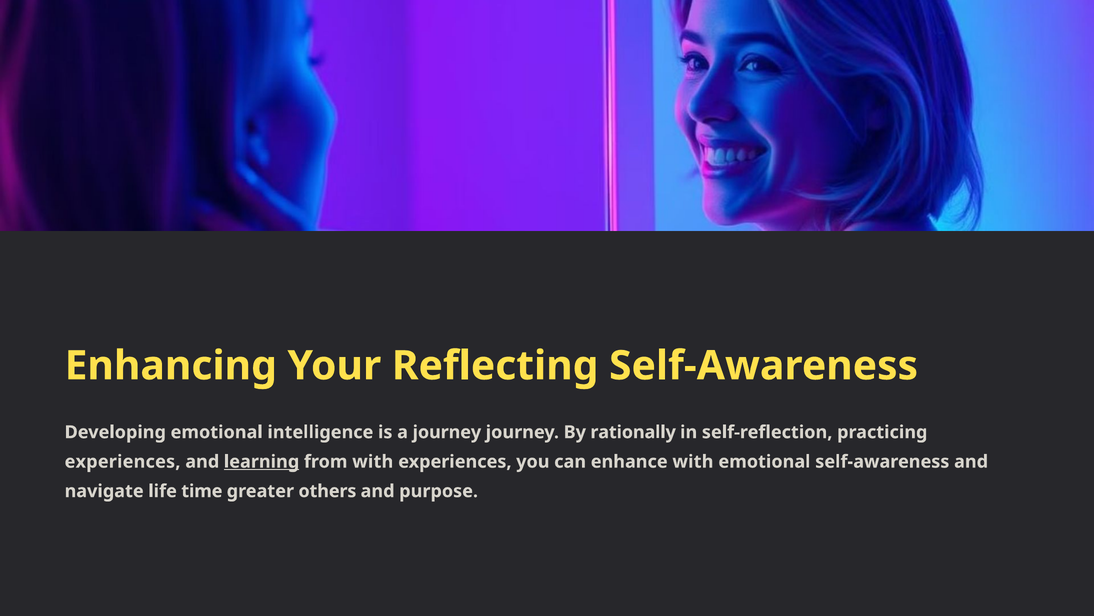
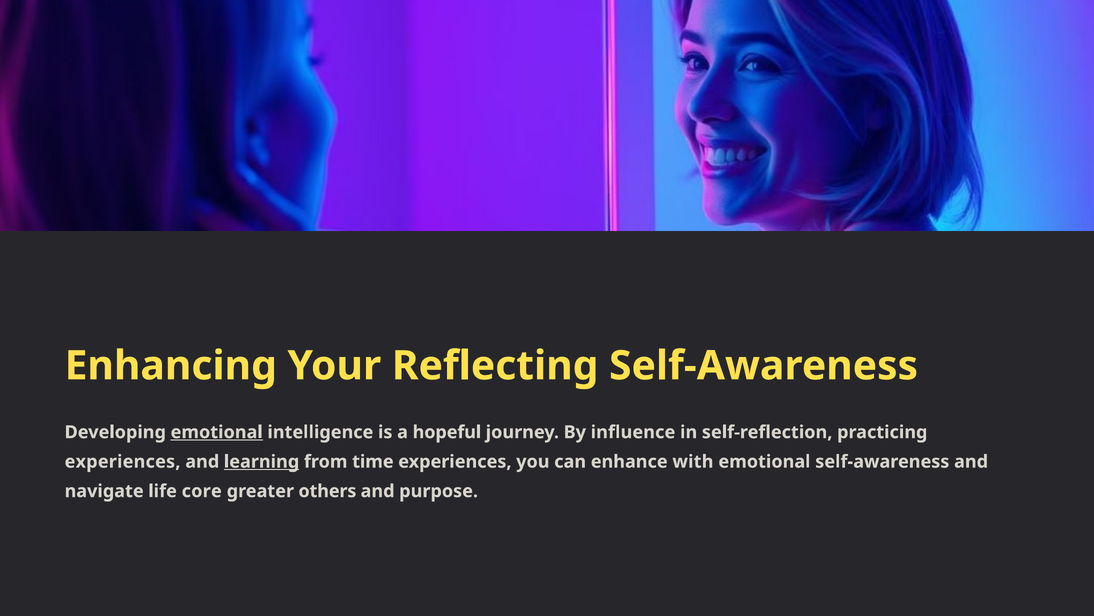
emotional underline: none -> present (217, 432)
a journey: journey -> hopeful (447, 432)
rationally: rationally -> influence (633, 432)
from with: with -> time (373, 461)
time: time -> core (202, 491)
